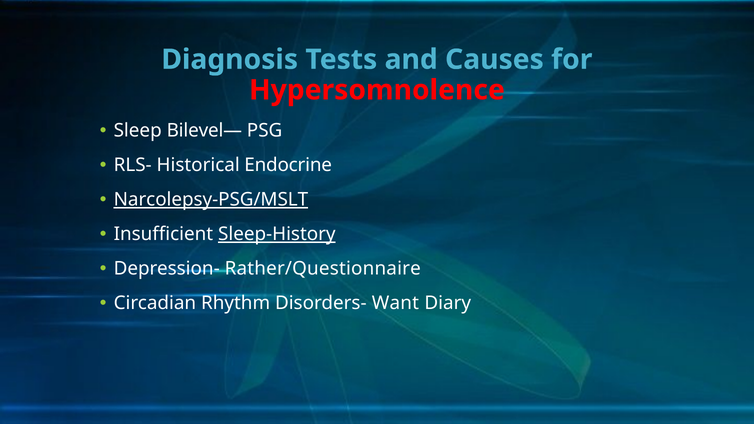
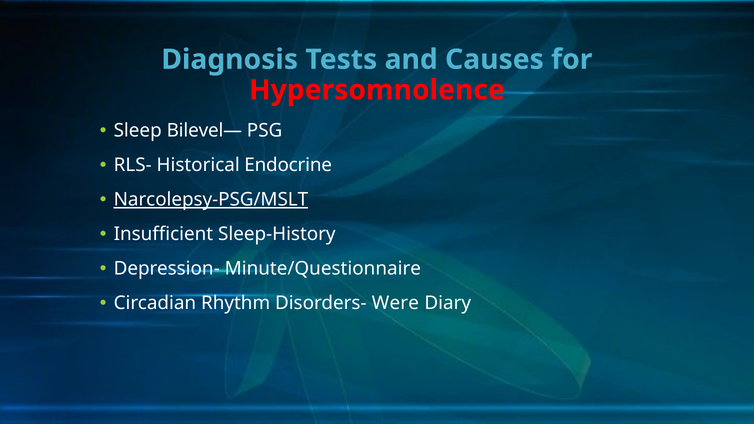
Sleep-History underline: present -> none (277, 234)
Rather/Questionnaire: Rather/Questionnaire -> Minute/Questionnaire (323, 269)
Want: Want -> Were (395, 303)
